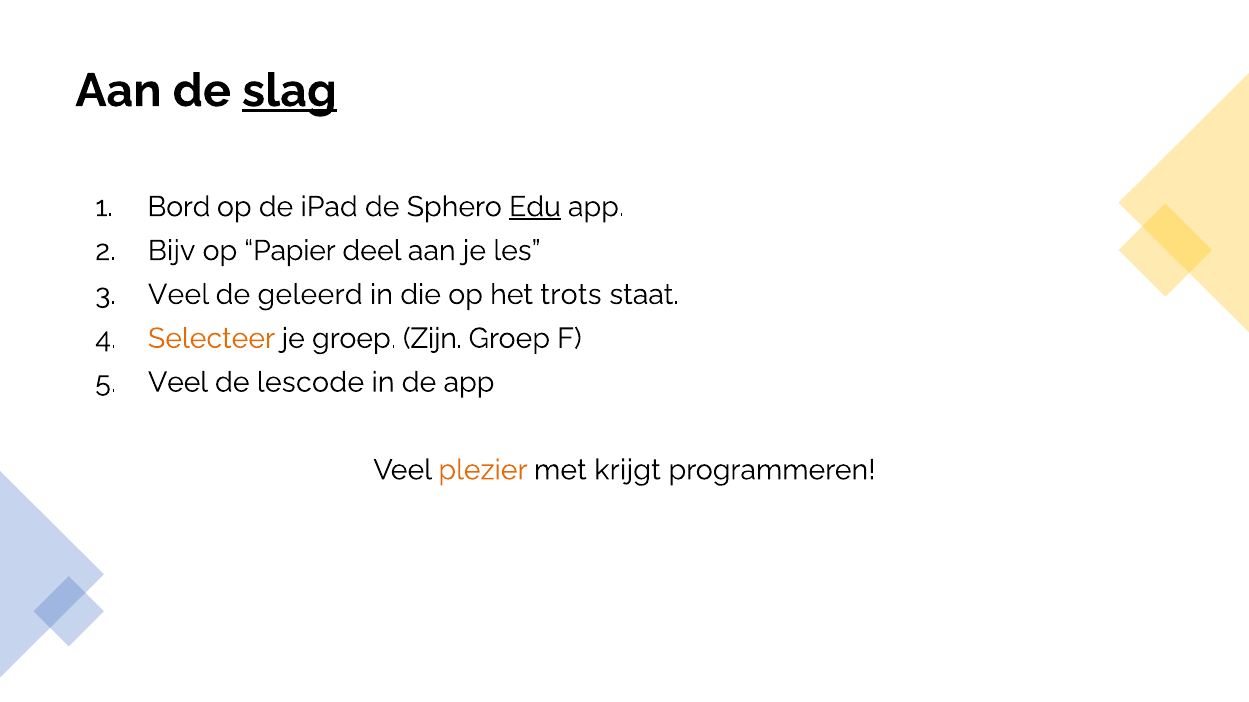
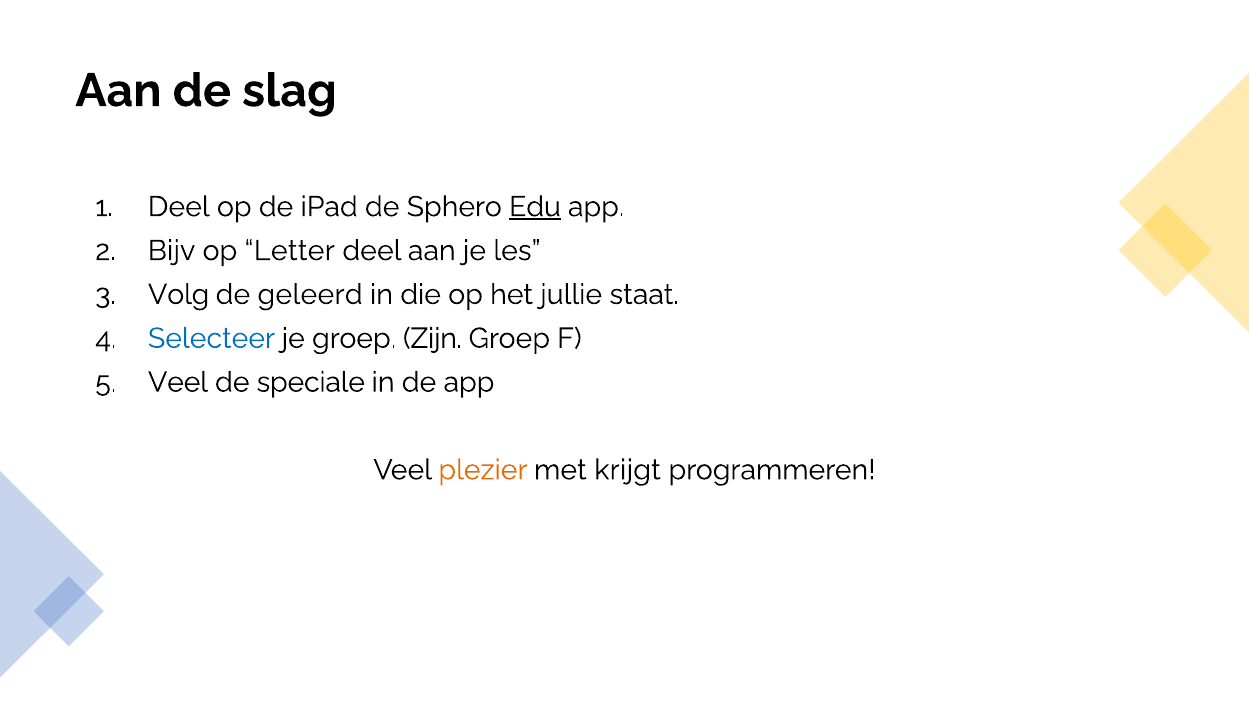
slag underline: present -> none (289, 91)
Bord: Bord -> Deel (179, 207)
Papier: Papier -> Letter (290, 251)
Veel: Veel -> Volg (179, 295)
trots: trots -> jullie (571, 295)
Selecteer colour: orange -> blue (211, 339)
lescode: lescode -> speciale (311, 383)
